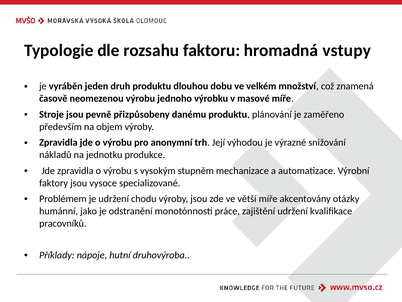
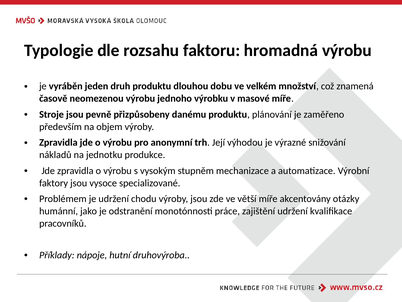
hromadná vstupy: vstupy -> výrobu (347, 50)
